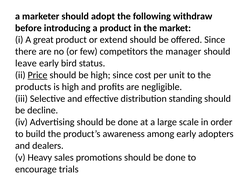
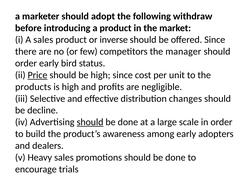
A great: great -> sales (43, 40)
extend: extend -> inverse (114, 40)
leave: leave -> order (26, 63)
standing: standing -> changes (185, 99)
should underline: none -> present (90, 122)
